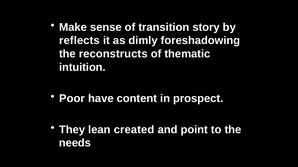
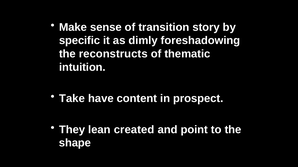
reflects: reflects -> specific (80, 41)
Poor: Poor -> Take (72, 99)
needs: needs -> shape (75, 143)
